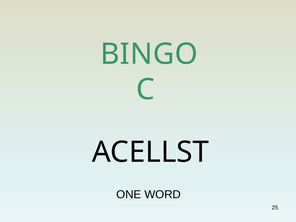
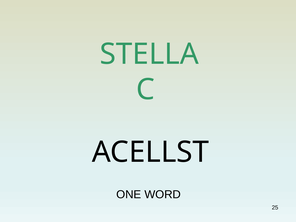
BINGO: BINGO -> STELLA (149, 54)
